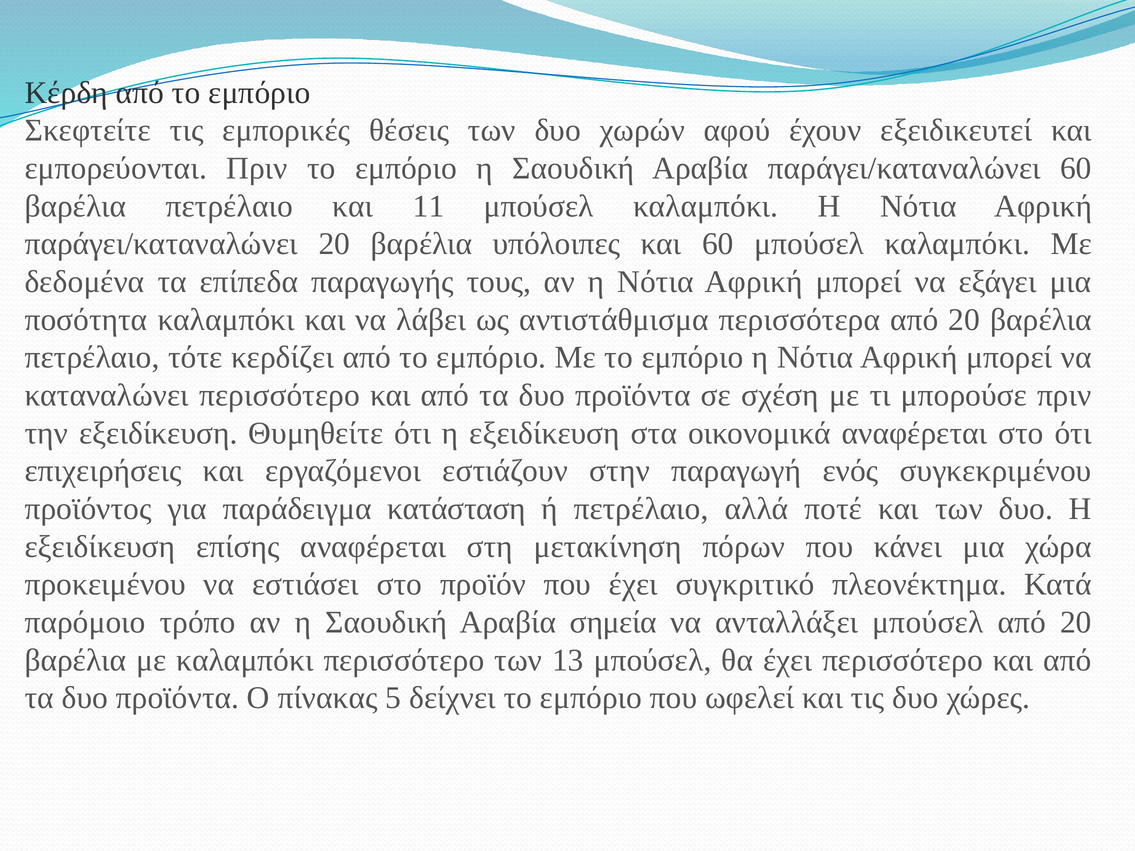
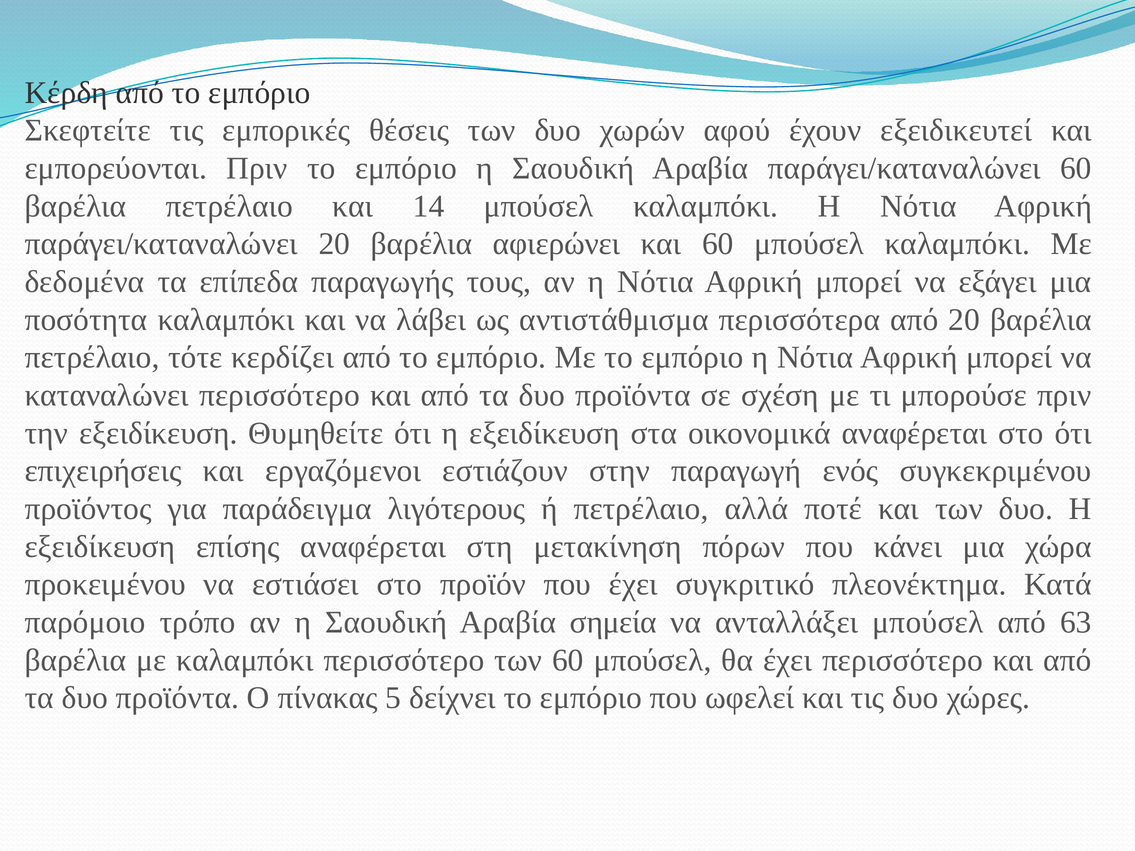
11: 11 -> 14 (428, 206)
υπόλοιπες: υπόλοιπες -> αφιερώνει (557, 244)
κατάσταση: κατάσταση -> λιγότερους (456, 509)
20: 20 -> 63 (1076, 623)
των 13: 13 -> 60 (568, 660)
